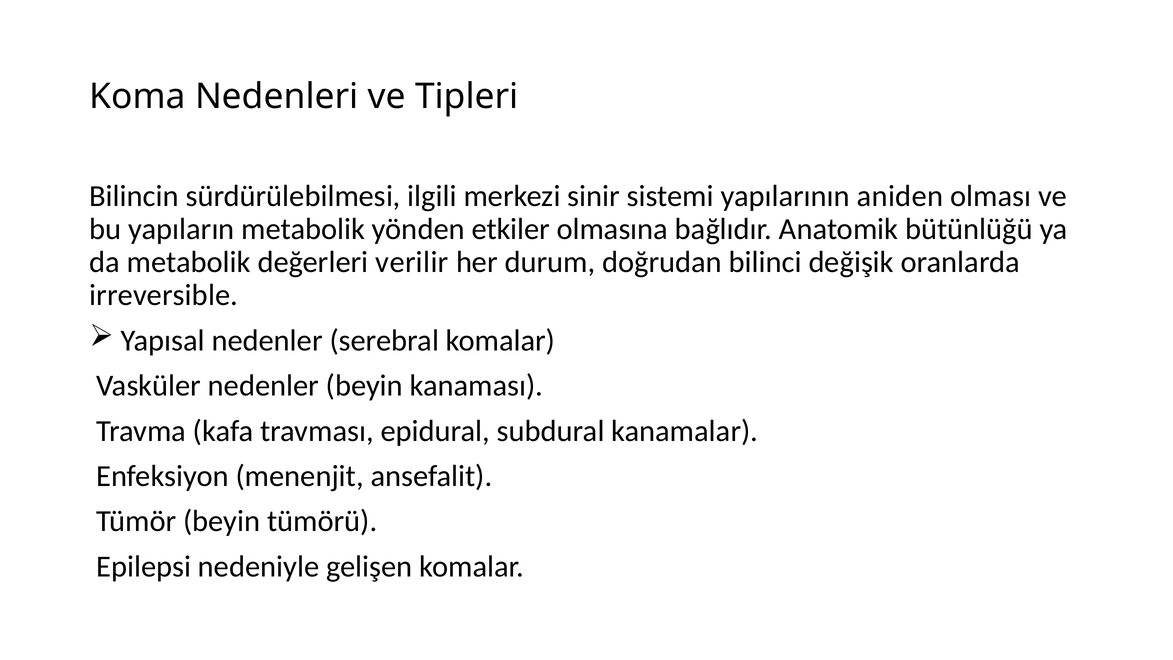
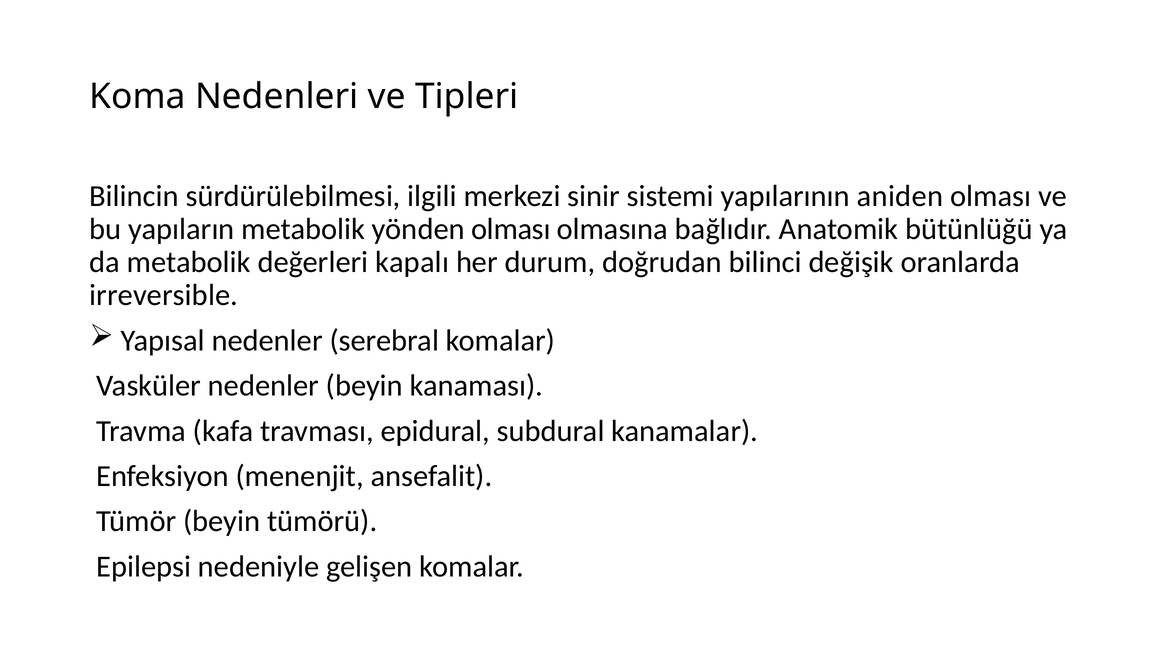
yönden etkiler: etkiler -> olması (511, 229)
verilir: verilir -> kapalı (412, 262)
